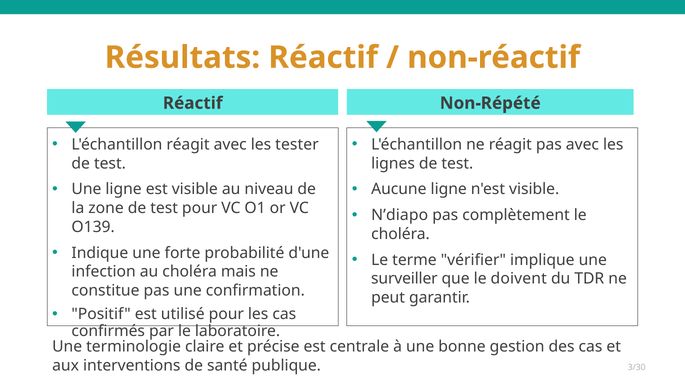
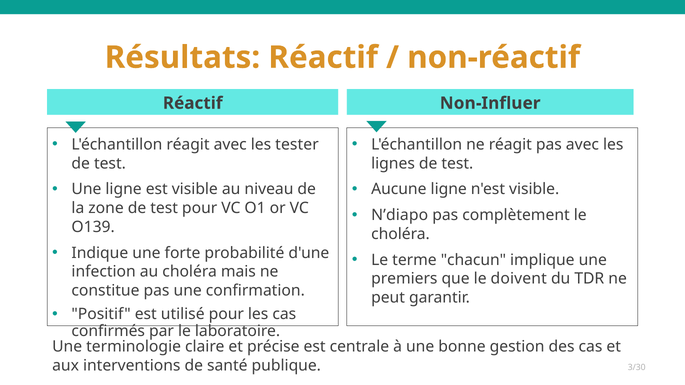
Non-Répété: Non-Répété -> Non-Influer (490, 103)
vérifier: vérifier -> chacun (473, 260)
surveiller: surveiller -> premiers (404, 279)
